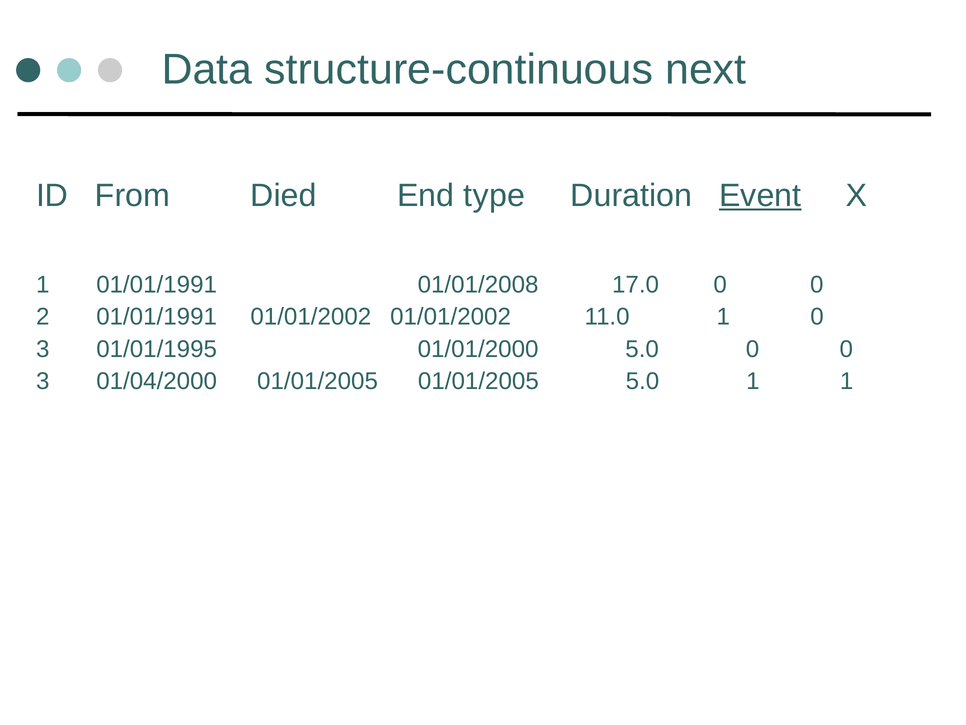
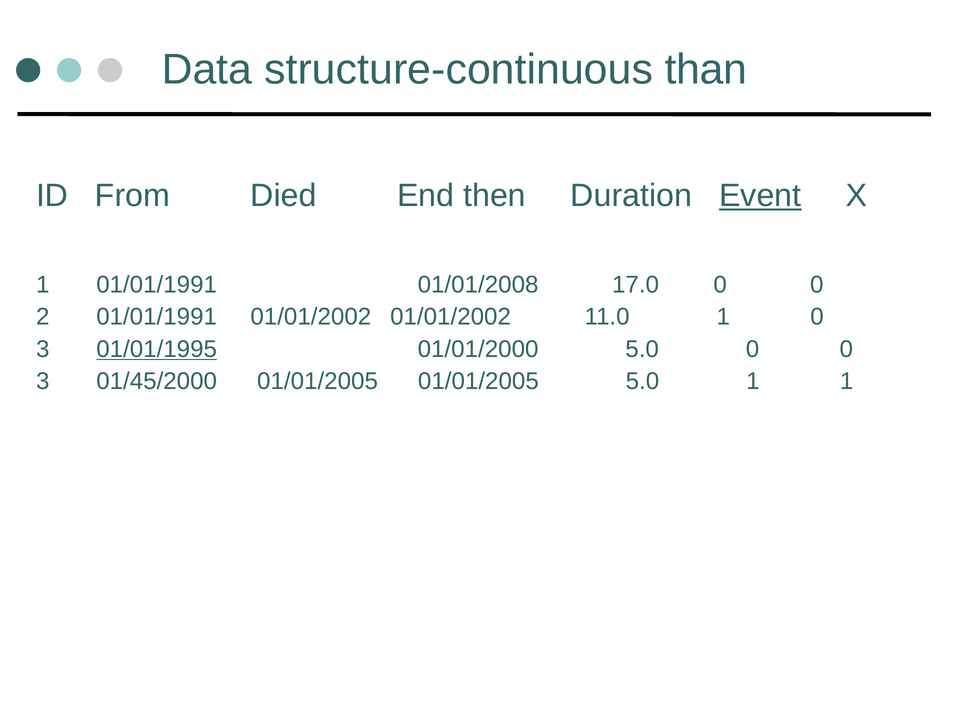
next: next -> than (706, 69)
type: type -> then (495, 195)
01/01/1995 underline: none -> present (157, 349)
01/04/2000: 01/04/2000 -> 01/45/2000 (157, 381)
